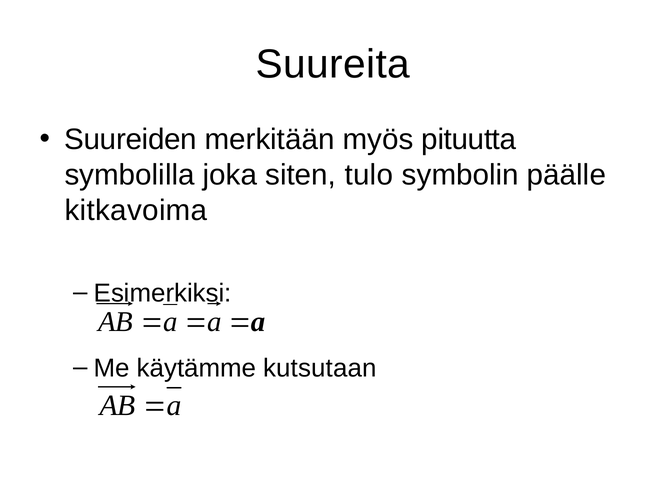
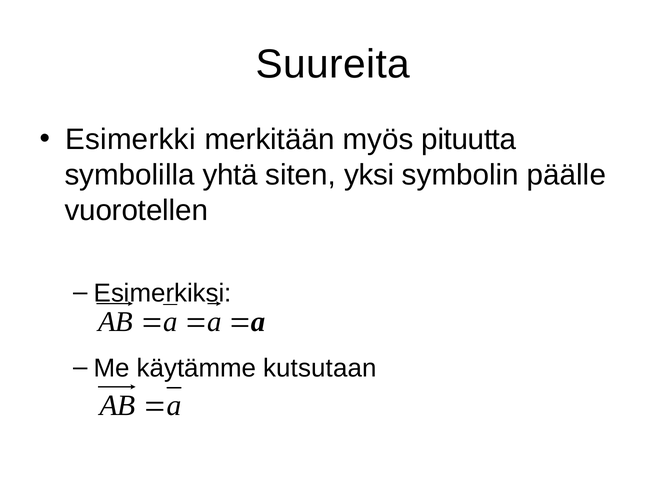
Suureiden: Suureiden -> Esimerkki (130, 140)
joka: joka -> yhtä (230, 175)
tulo: tulo -> yksi (369, 175)
kitkavoima: kitkavoima -> vuorotellen (136, 211)
